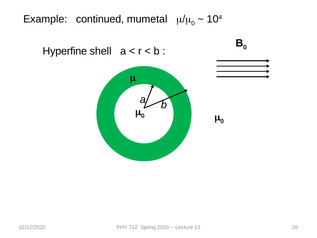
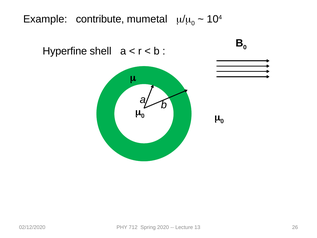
continued: continued -> contribute (100, 19)
